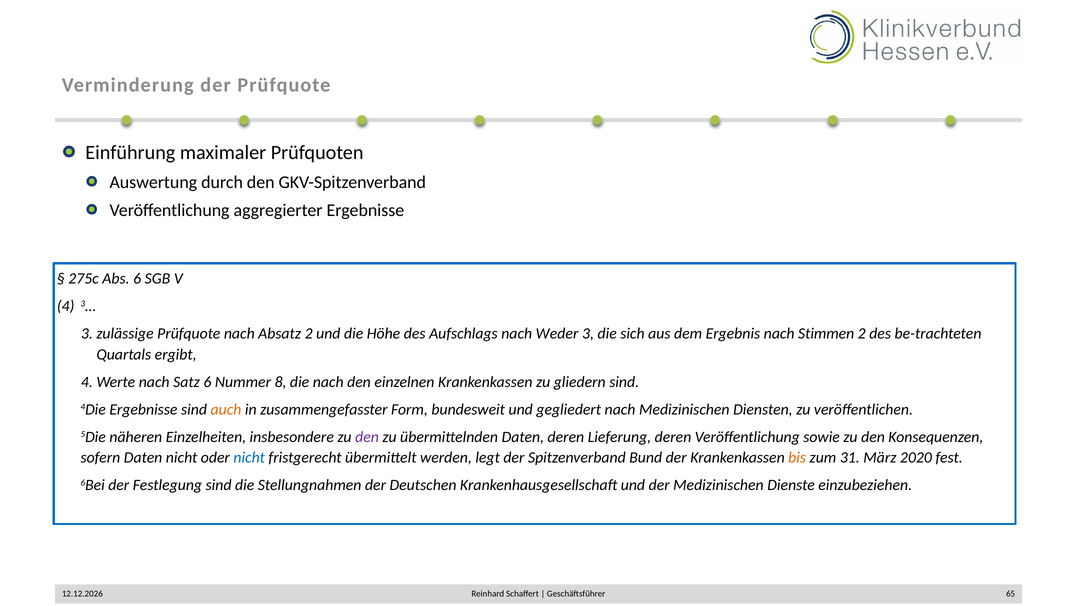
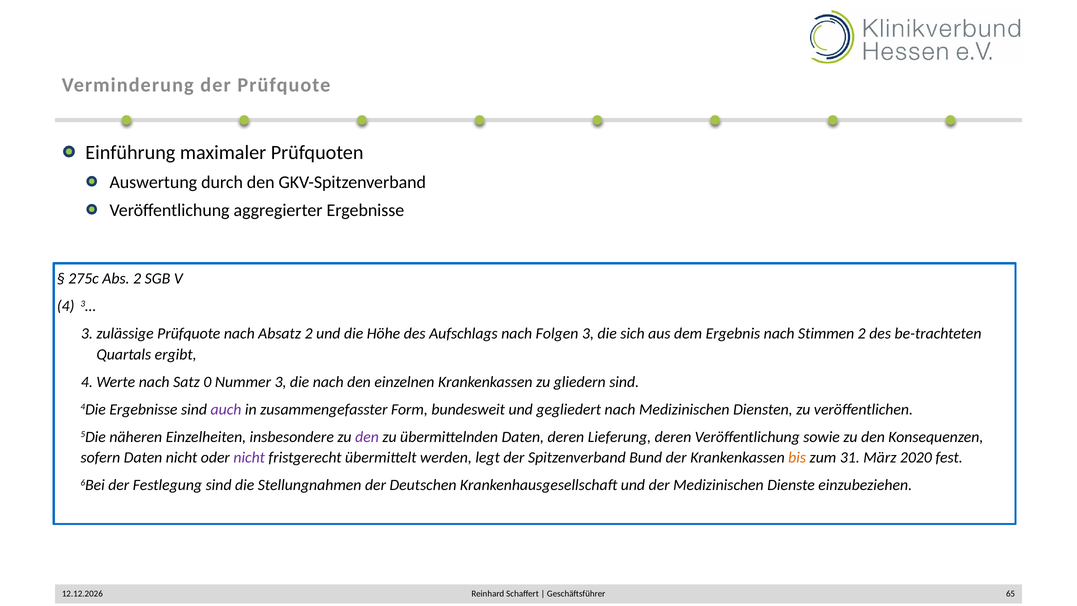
Abs 6: 6 -> 2 (137, 279)
Weder: Weder -> Folgen (557, 334)
Satz 6: 6 -> 0 (207, 382)
Nummer 8: 8 -> 3 (281, 382)
auch colour: orange -> purple (226, 409)
nicht colour: blue -> purple (249, 457)
